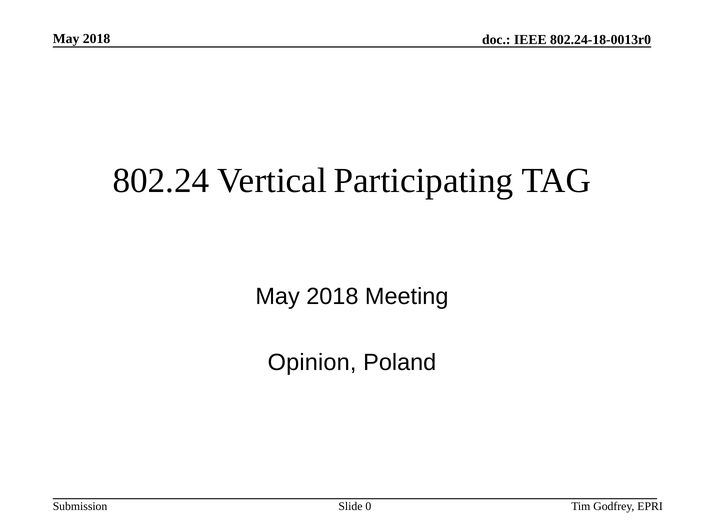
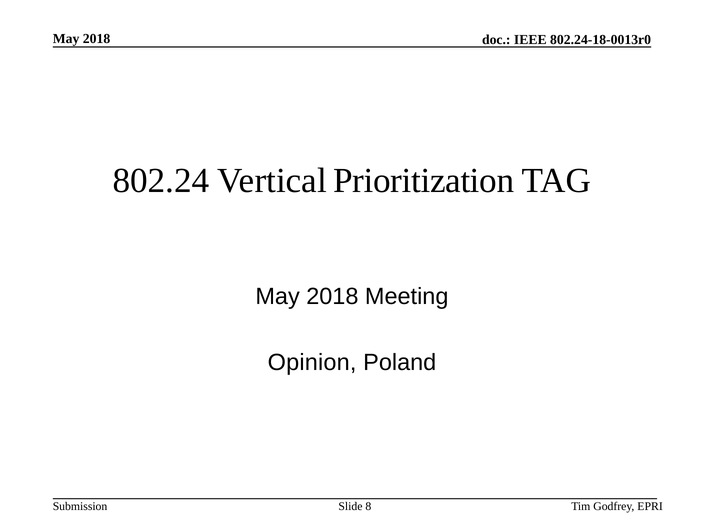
Participating: Participating -> Prioritization (424, 181)
0: 0 -> 8 (368, 506)
